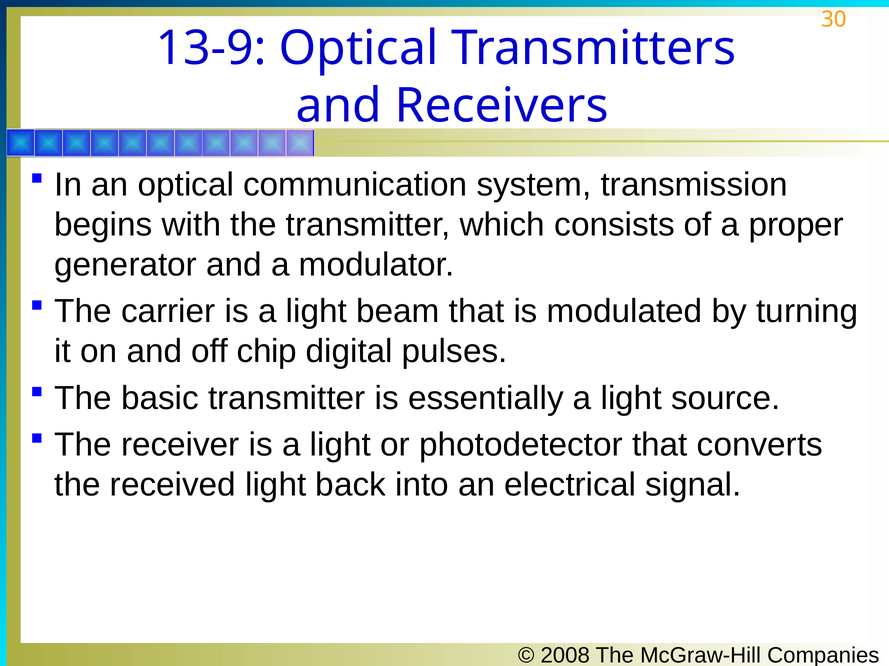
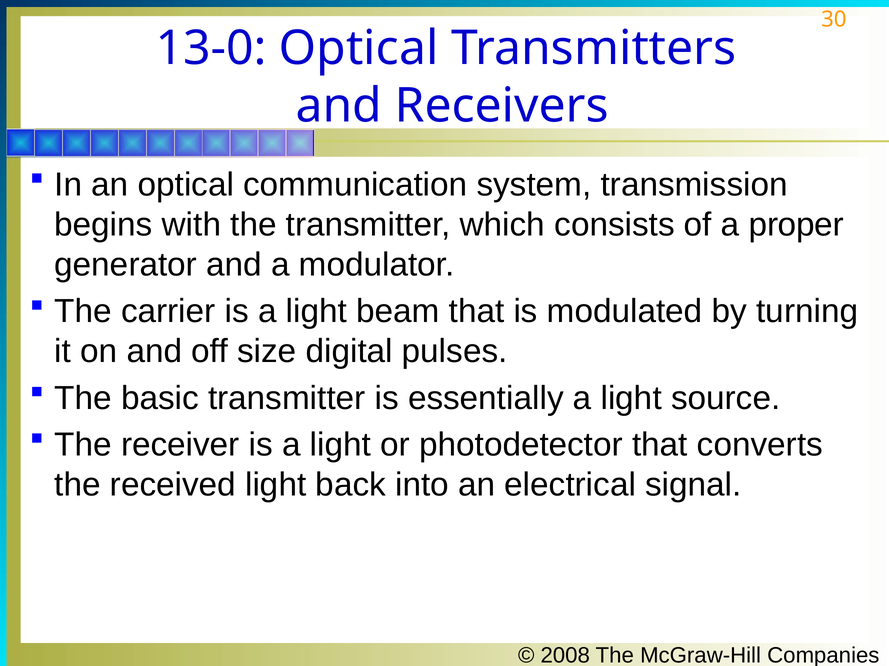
13-9: 13-9 -> 13-0 (211, 48)
chip: chip -> size (267, 352)
